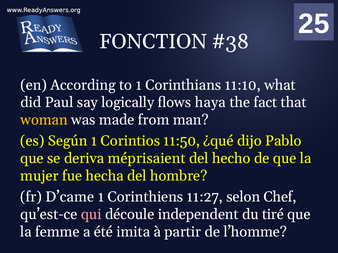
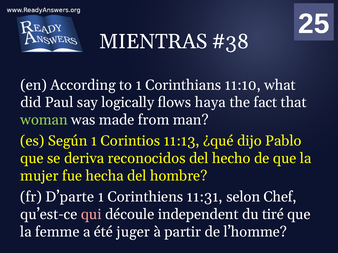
FONCTION: FONCTION -> MIENTRAS (153, 42)
woman colour: yellow -> light green (44, 120)
11:50: 11:50 -> 11:13 (181, 141)
méprisaient: méprisaient -> reconocidos (147, 159)
D’came: D’came -> D’parte (70, 197)
11:27: 11:27 -> 11:31 (205, 197)
imita: imita -> juger (133, 232)
